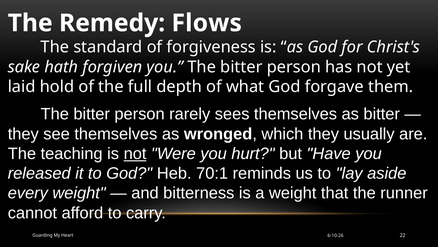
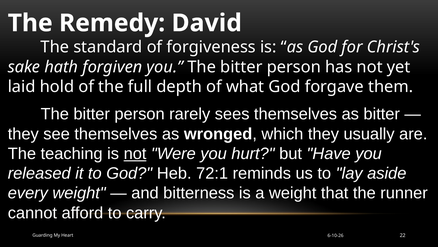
Flows: Flows -> David (207, 23)
70:1: 70:1 -> 72:1 (212, 173)
